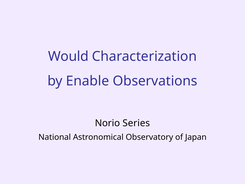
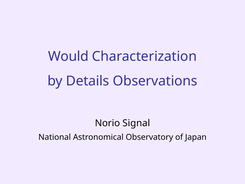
Enable: Enable -> Details (88, 81)
Series: Series -> Signal (136, 123)
